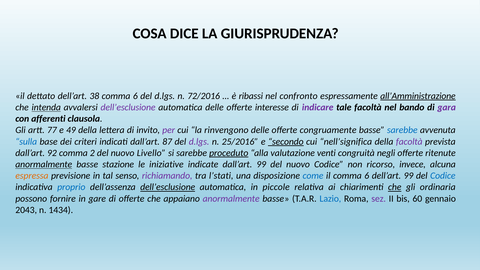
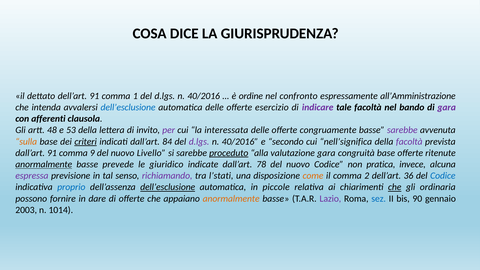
dell’art 38: 38 -> 91 (94, 96)
6: 6 -> 1 (135, 96)
72/2016: 72/2016 -> 40/2016 (204, 96)
ribassi: ribassi -> ordine (251, 96)
all’Amministrazione underline: present -> none (418, 96)
intenda underline: present -> none (46, 107)
dell’esclusione colour: purple -> blue (128, 107)
interesse: interesse -> esercizio (272, 107)
77: 77 -> 48 (52, 130)
49: 49 -> 53 (71, 130)
rinvengono: rinvengono -> interessata (226, 130)
sarebbe colour: blue -> purple (402, 130)
sulla colour: blue -> orange (26, 142)
criteri underline: none -> present (86, 142)
87: 87 -> 84 (167, 142)
25/2016: 25/2016 -> 40/2016 (240, 142)
secondo underline: present -> none (286, 142)
dall’art 92: 92 -> 91 (52, 153)
2: 2 -> 9 (92, 153)
valutazione venti: venti -> gara (326, 153)
congruità negli: negli -> base (386, 153)
stazione: stazione -> prevede (118, 164)
iniziative: iniziative -> giuridico (166, 164)
dall’art 99: 99 -> 78 (261, 164)
ricorso: ricorso -> pratica (381, 164)
espressa colour: orange -> purple (32, 176)
come colour: blue -> orange (313, 176)
il comma 6: 6 -> 2 (367, 176)
dell’art 99: 99 -> 36 (409, 176)
gare: gare -> dare (97, 199)
anormalmente colour: purple -> orange (231, 199)
Lazio colour: blue -> purple (330, 199)
sez colour: purple -> blue (379, 199)
60: 60 -> 90 (417, 199)
2043: 2043 -> 2003 (26, 210)
1434: 1434 -> 1014 (61, 210)
